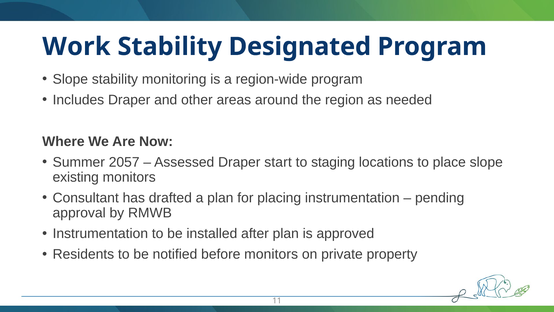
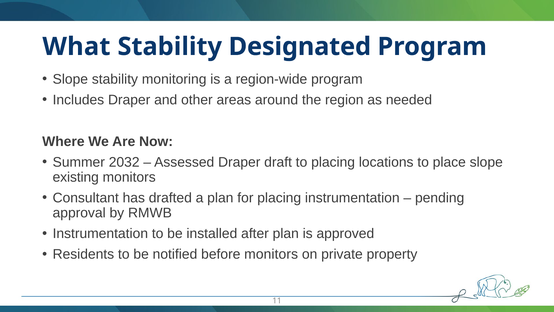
Work: Work -> What (76, 47)
2057: 2057 -> 2032 (124, 162)
start: start -> draft (278, 162)
to staging: staging -> placing (333, 162)
